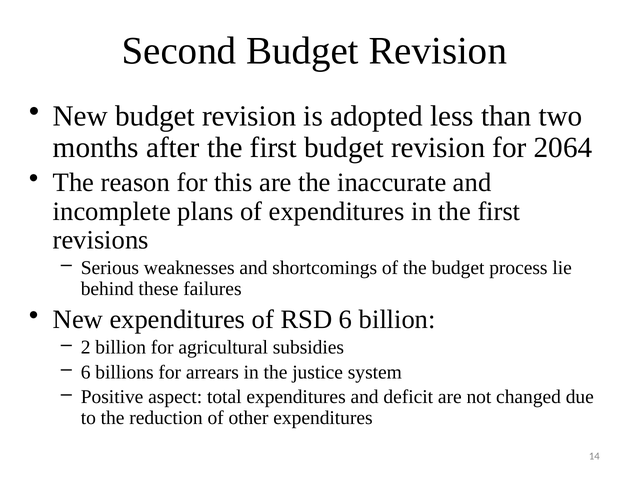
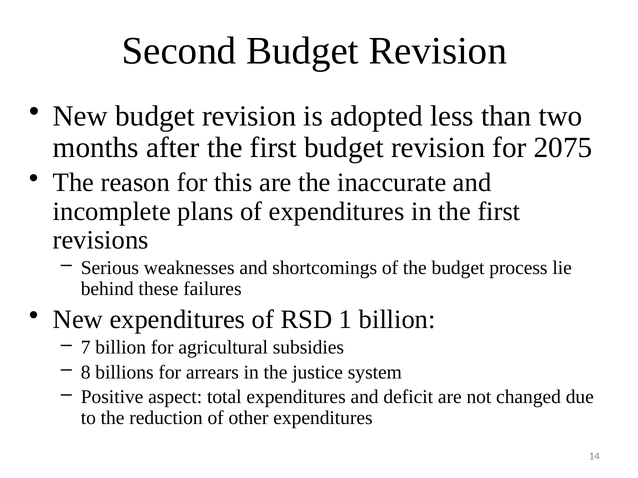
2064: 2064 -> 2075 (563, 148)
RSD 6: 6 -> 1 (346, 320)
2: 2 -> 7 (86, 348)
6: 6 -> 8 (86, 373)
